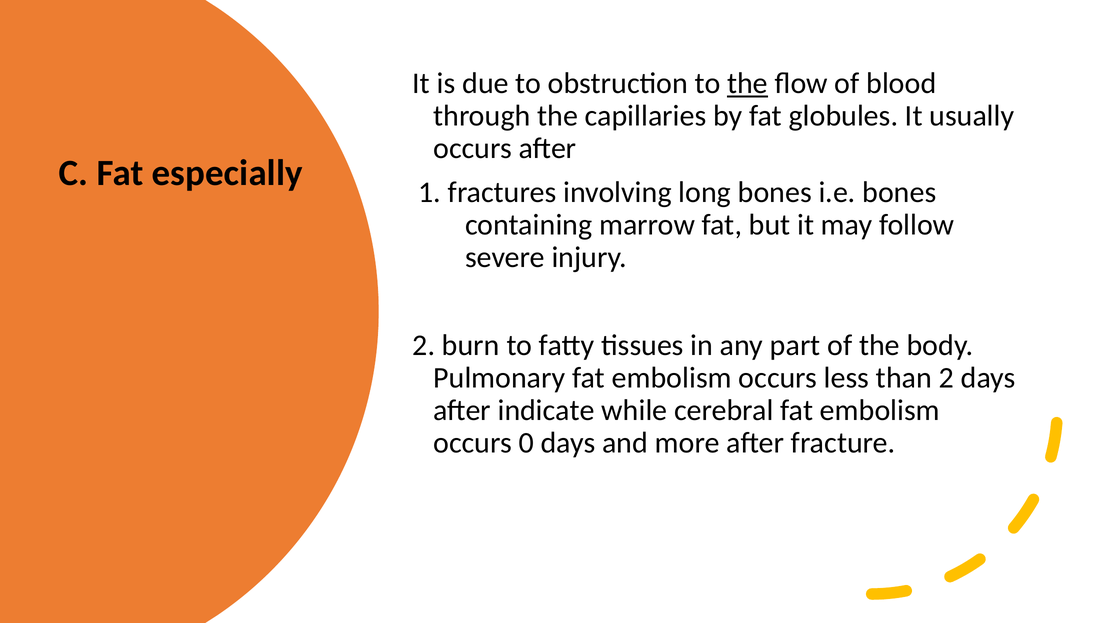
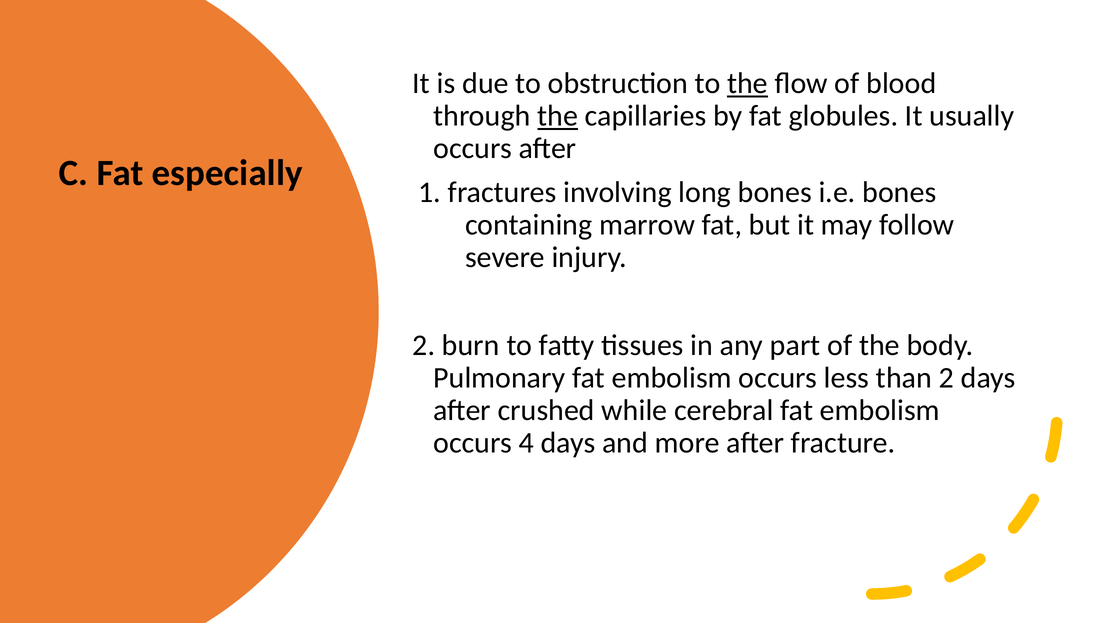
the underline: none -> present (558, 116)
indicate: indicate -> crushed (546, 411)
0: 0 -> 4 (526, 443)
